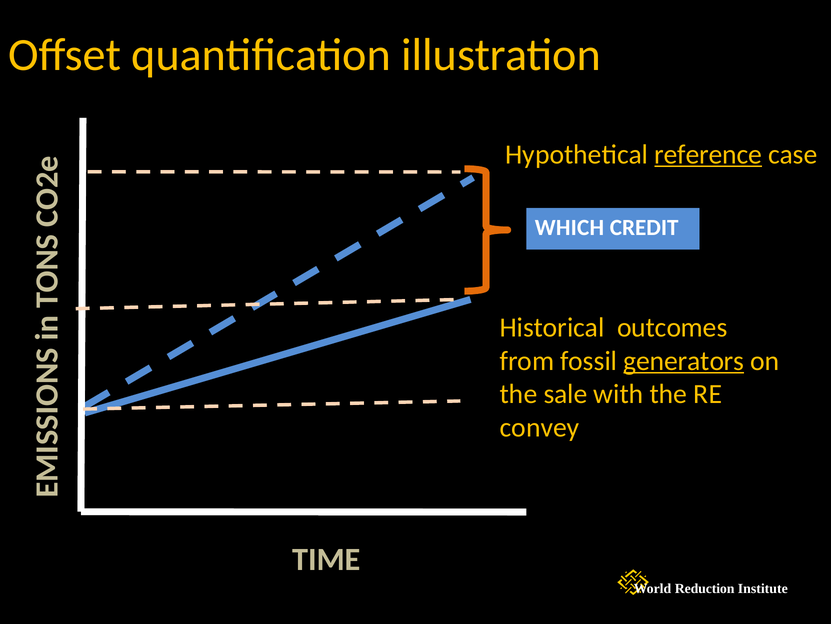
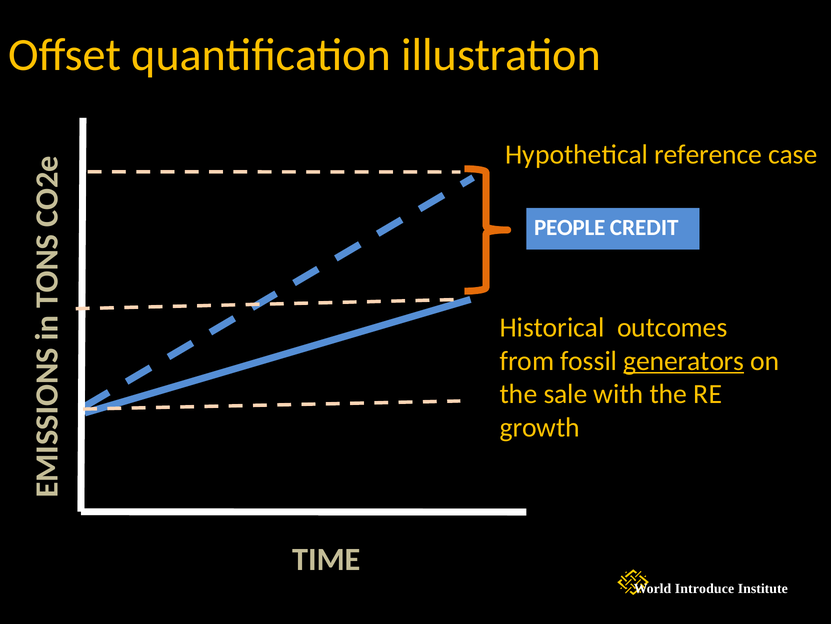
reference underline: present -> none (708, 154)
WHICH: WHICH -> PEOPLE (570, 227)
convey: convey -> growth (540, 427)
Reduction: Reduction -> Introduce (704, 588)
